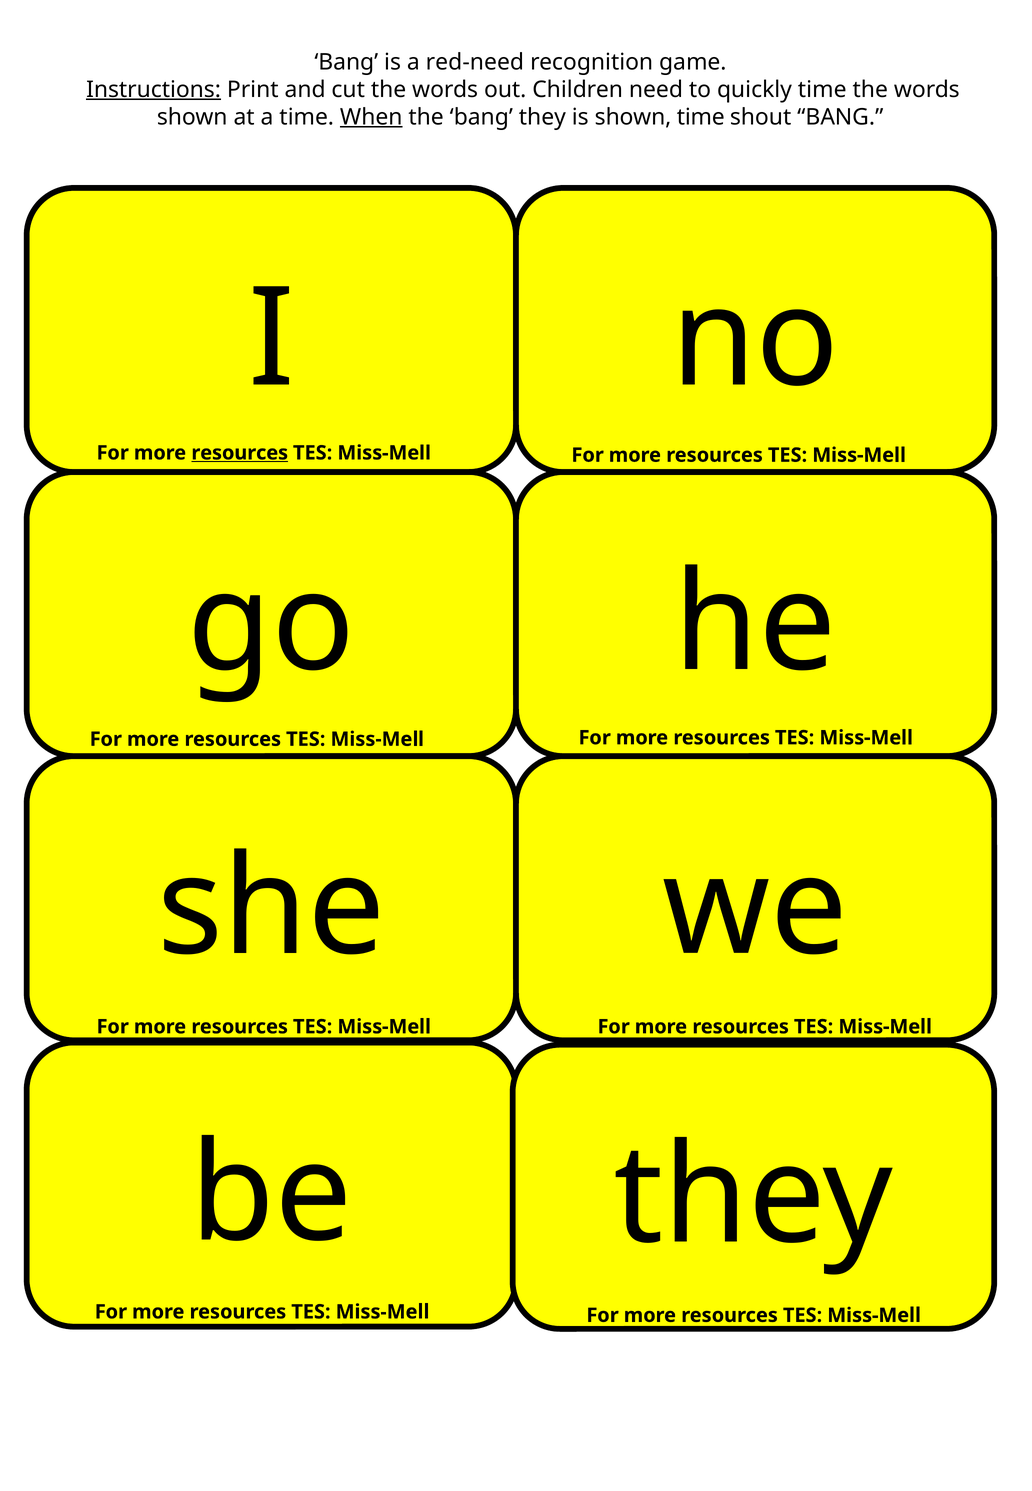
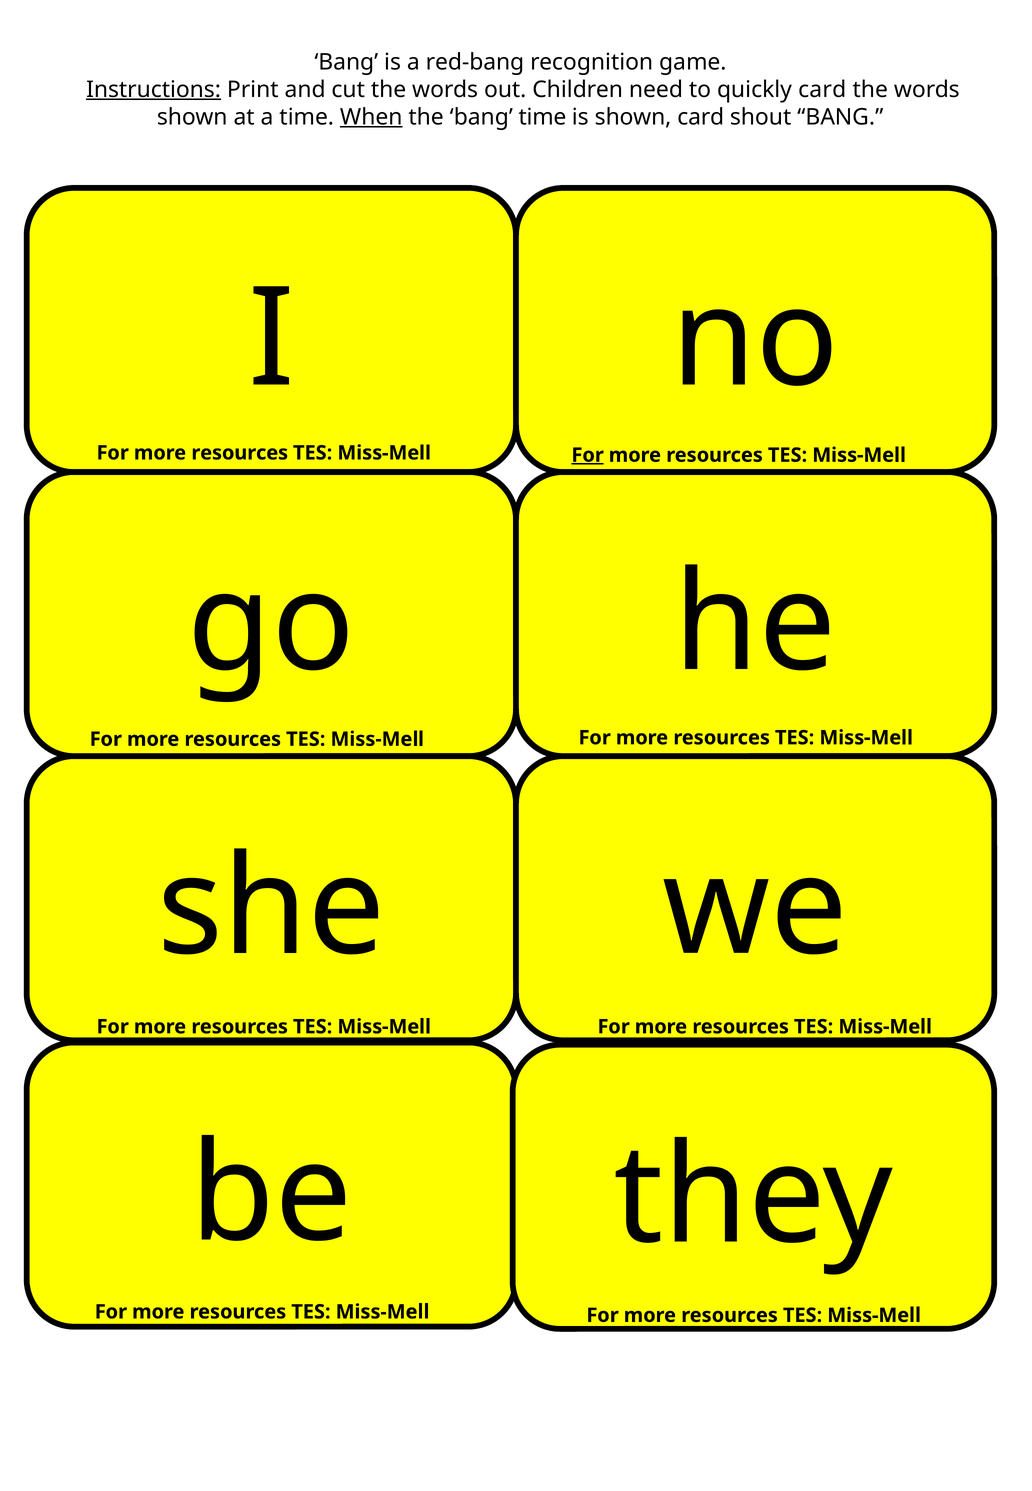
red-need: red-need -> red-bang (475, 62)
quickly time: time -> card (822, 90)
bang they: they -> time (542, 117)
shown time: time -> card (701, 117)
resources underline: present -> none (240, 453)
For underline: none -> present (588, 455)
